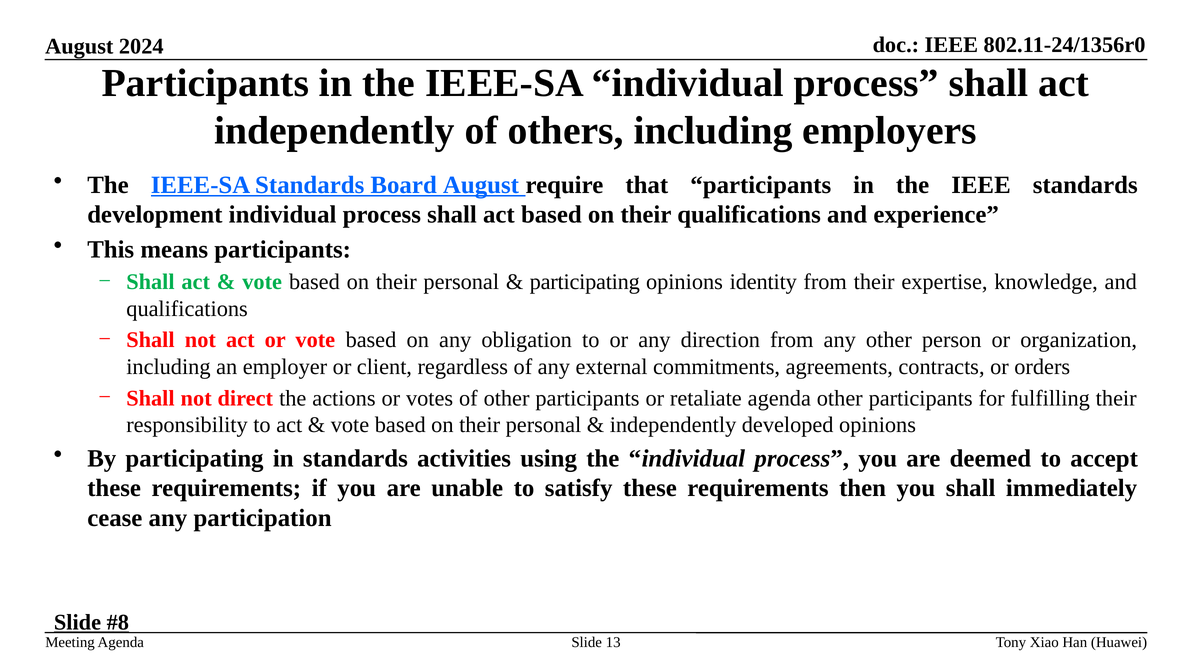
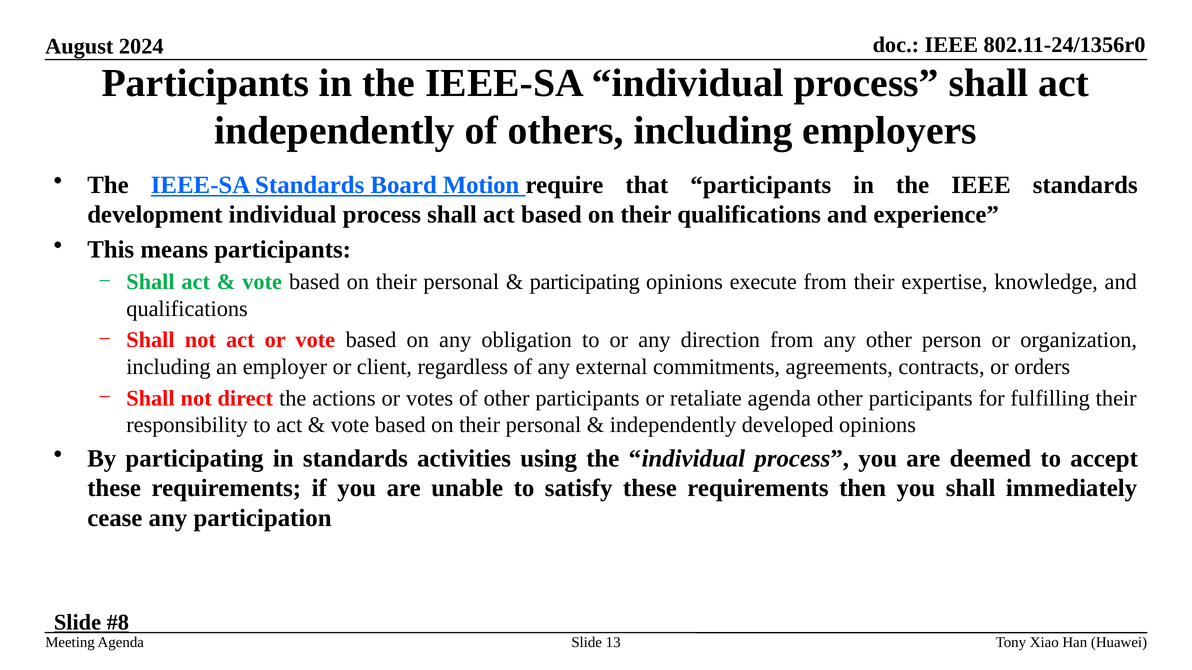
Board August: August -> Motion (481, 185)
identity: identity -> execute (763, 282)
